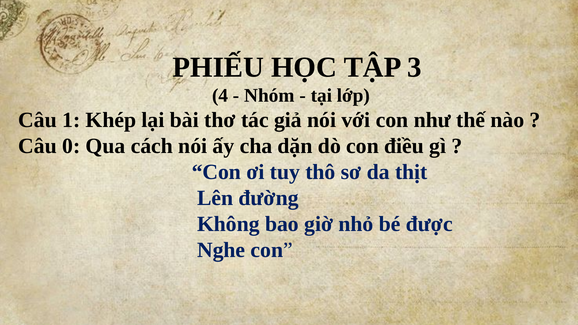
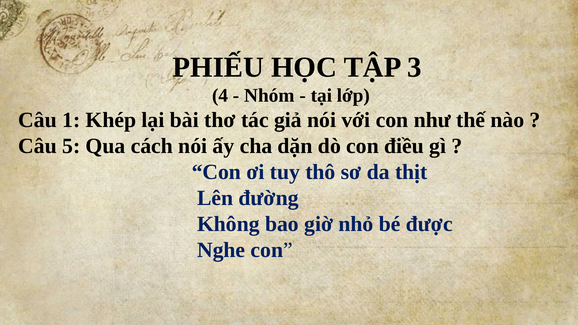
0: 0 -> 5 (71, 146)
